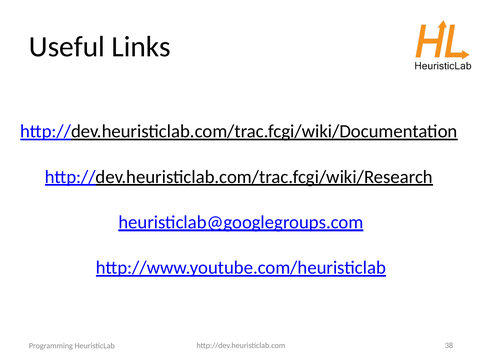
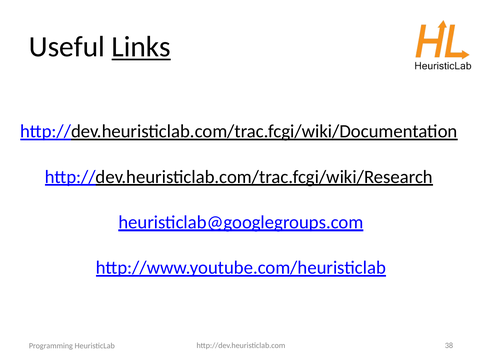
Links underline: none -> present (141, 47)
